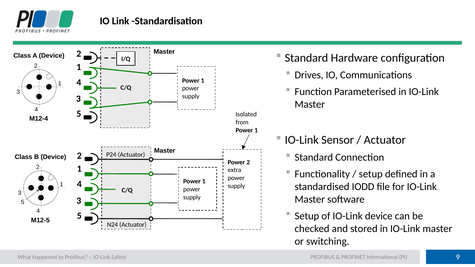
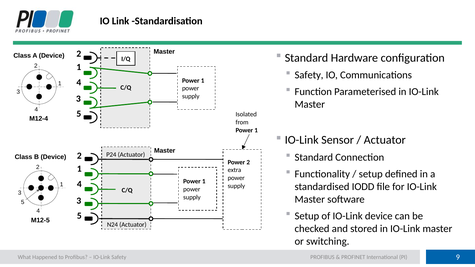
Drives: Drives -> Safety (309, 75)
